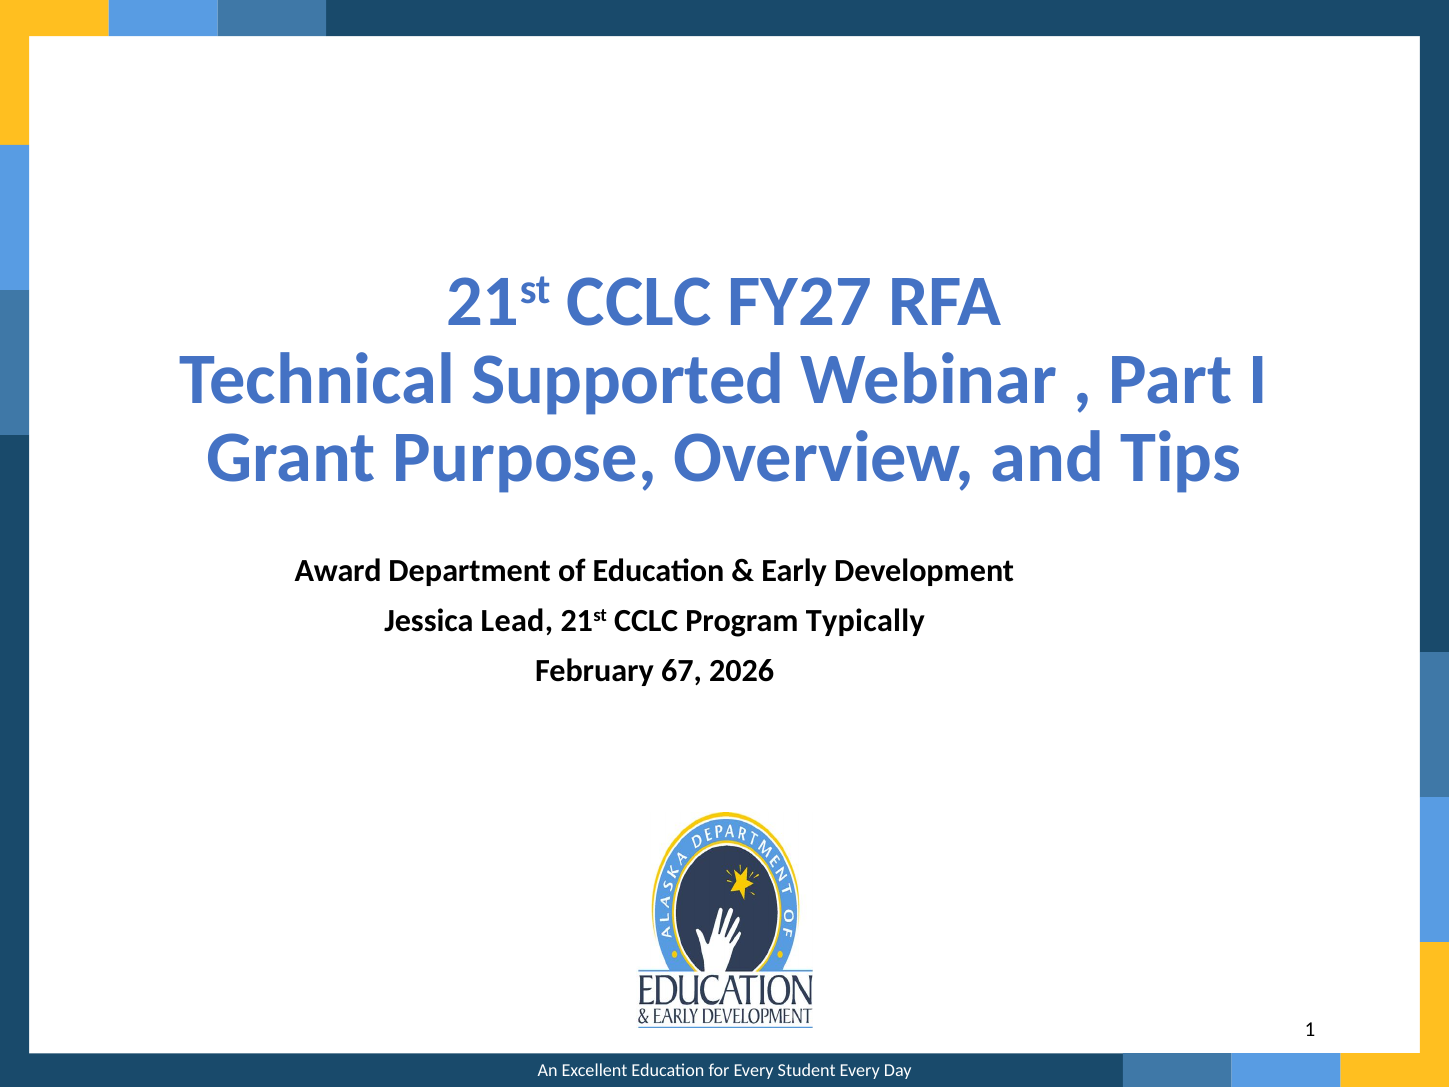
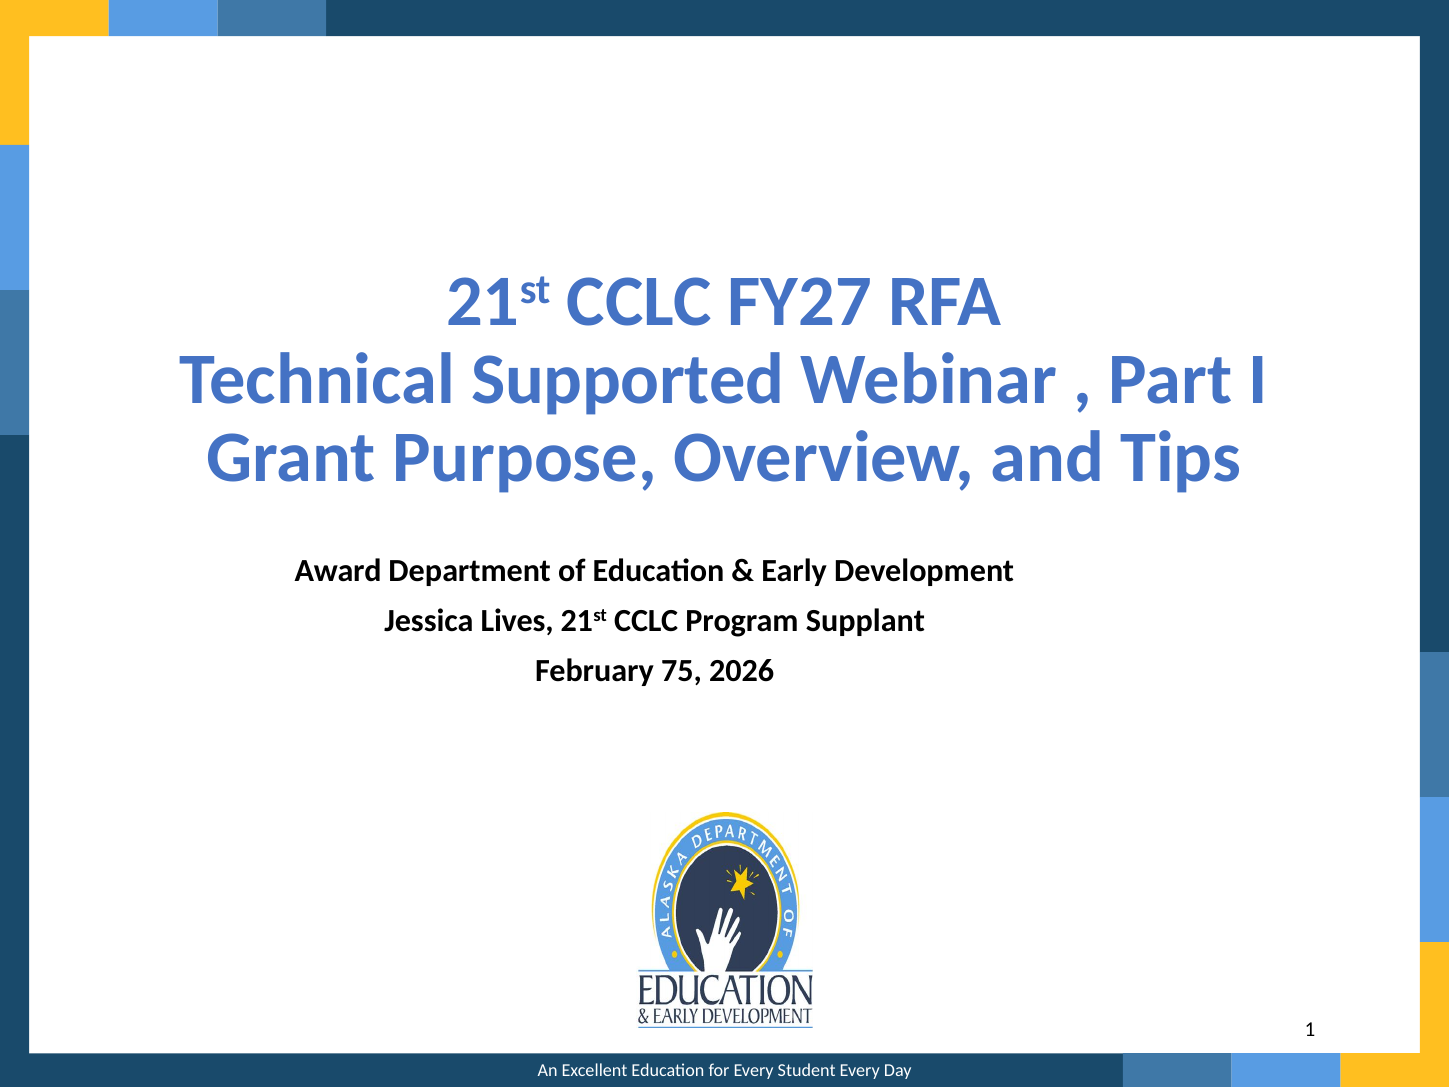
Lead: Lead -> Lives (517, 621)
Typically: Typically -> Supplant (865, 621)
67: 67 -> 75 (682, 670)
